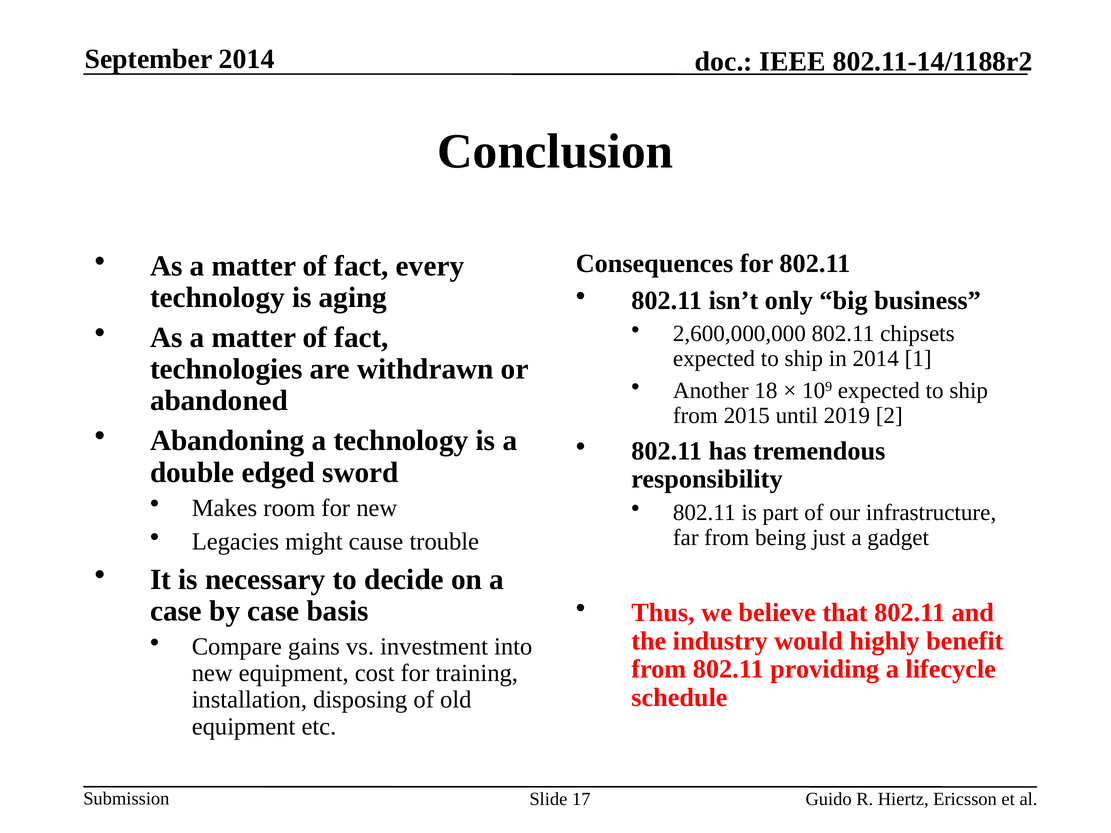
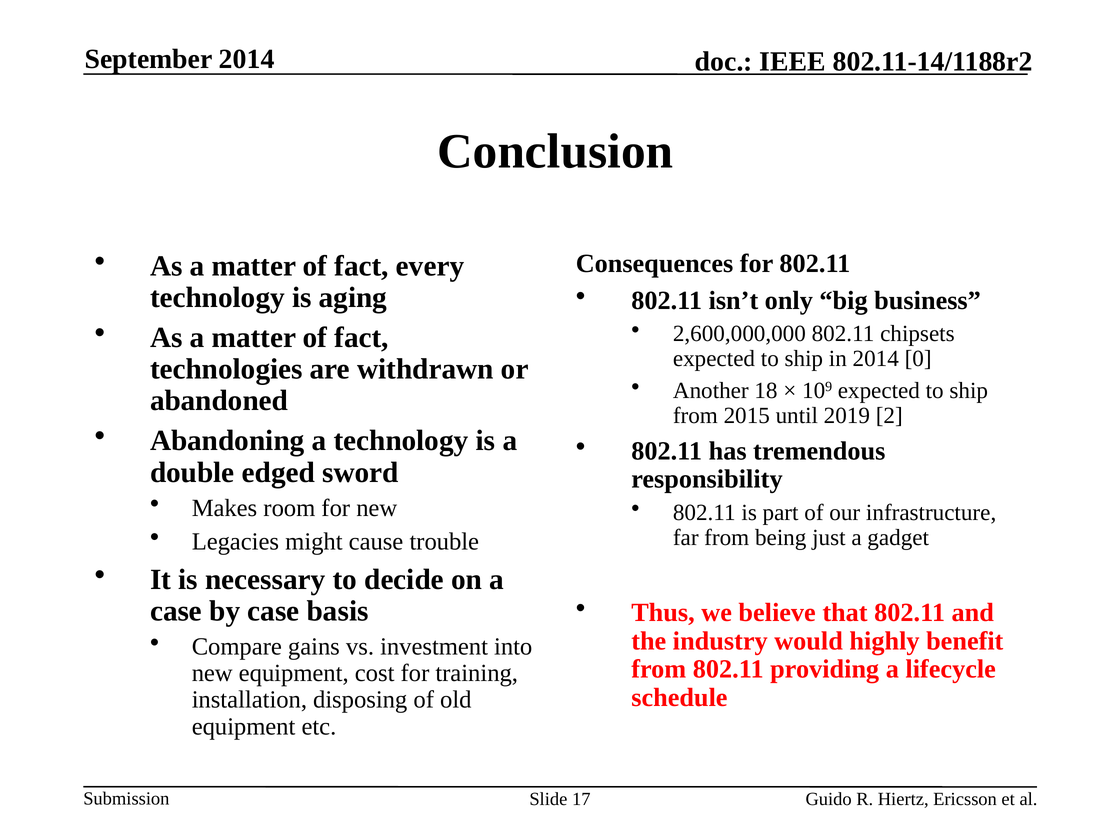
1: 1 -> 0 (918, 359)
